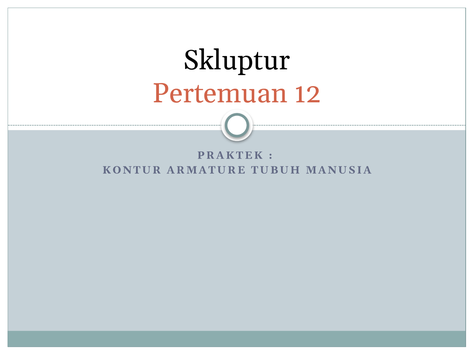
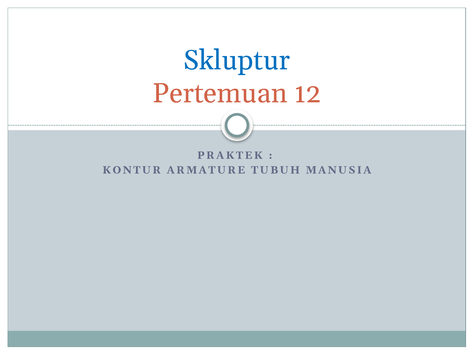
Skluptur colour: black -> blue (237, 60)
